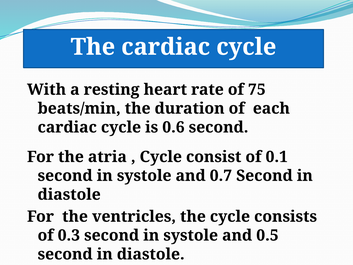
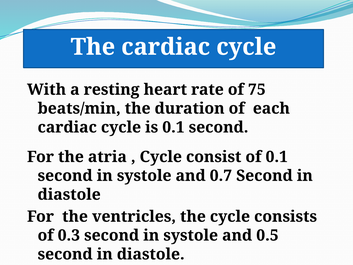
is 0.6: 0.6 -> 0.1 (173, 127)
